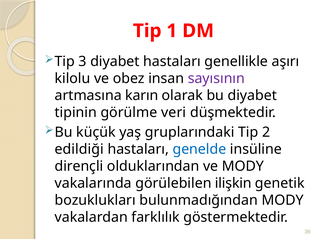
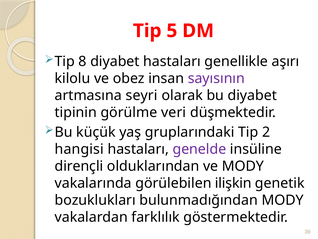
1: 1 -> 5 (172, 31)
3: 3 -> 8 (83, 61)
karın: karın -> seyri (142, 95)
edildiği: edildiği -> hangisi (79, 149)
genelde colour: blue -> purple (199, 149)
